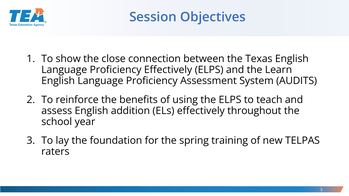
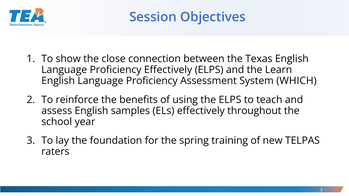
AUDITS: AUDITS -> WHICH (297, 81)
addition: addition -> samples (130, 111)
